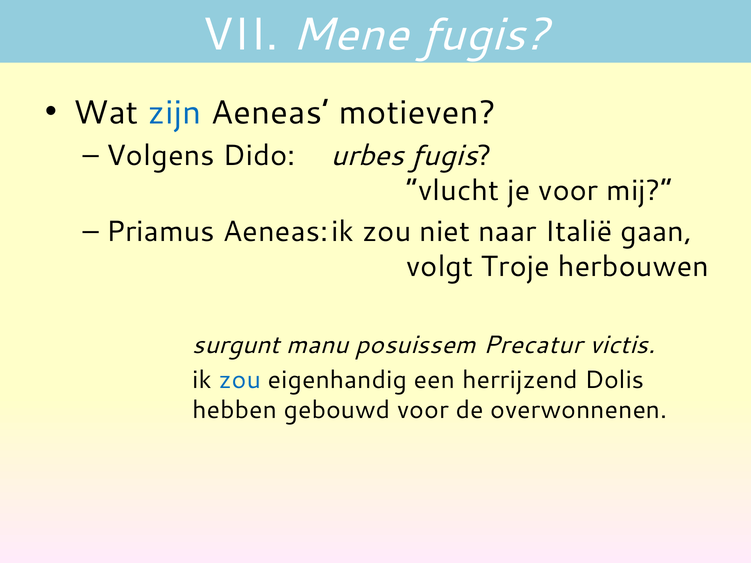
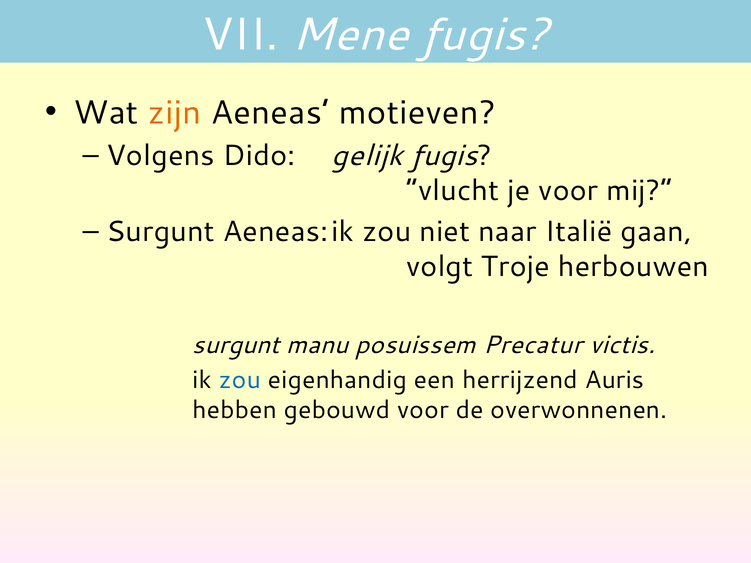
zijn colour: blue -> orange (175, 113)
urbes: urbes -> gelijk (367, 156)
Priamus: Priamus -> Surgunt (161, 232)
Dolis: Dolis -> Auris (615, 380)
